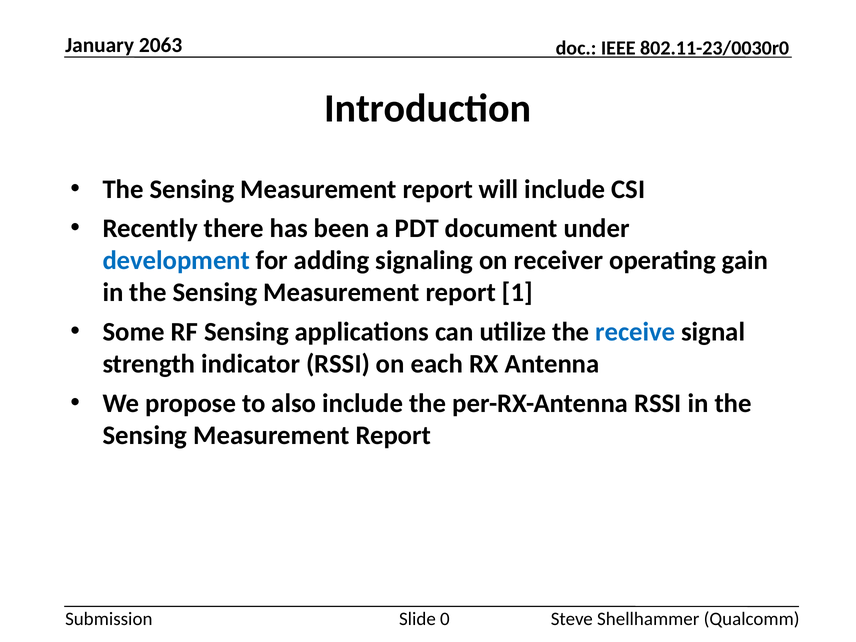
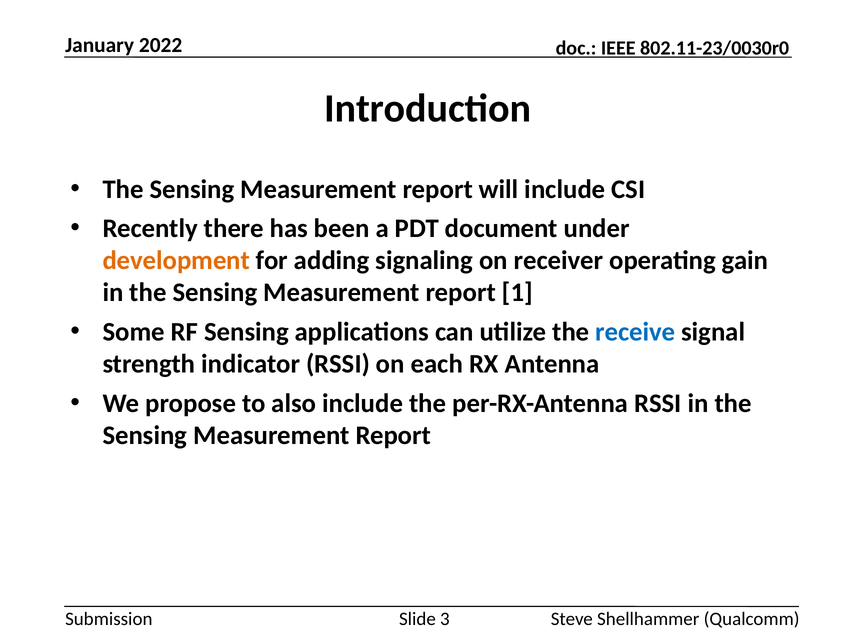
2063: 2063 -> 2022 (161, 45)
development colour: blue -> orange (176, 261)
0: 0 -> 3 (445, 619)
